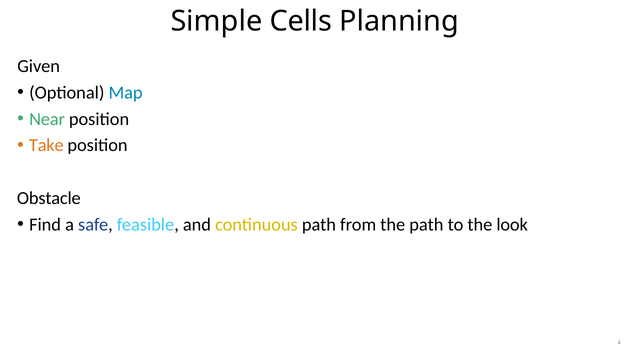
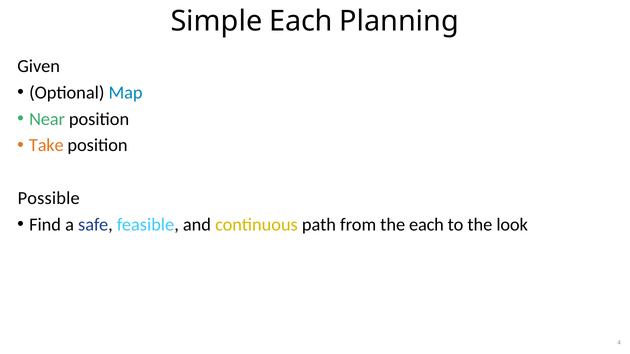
Simple Cells: Cells -> Each (301, 21)
Obstacle: Obstacle -> Possible (49, 198)
the path: path -> each (426, 225)
